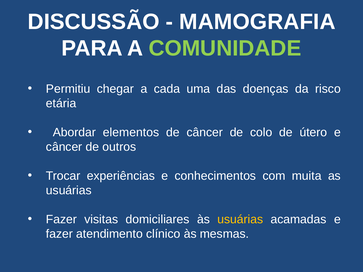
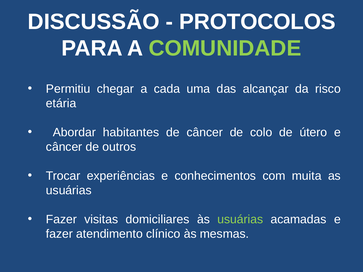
MAMOGRAFIA: MAMOGRAFIA -> PROTOCOLOS (257, 22)
doenças: doenças -> alcançar (266, 89)
elementos: elementos -> habitantes (131, 132)
usuárias colour: yellow -> light green (240, 220)
